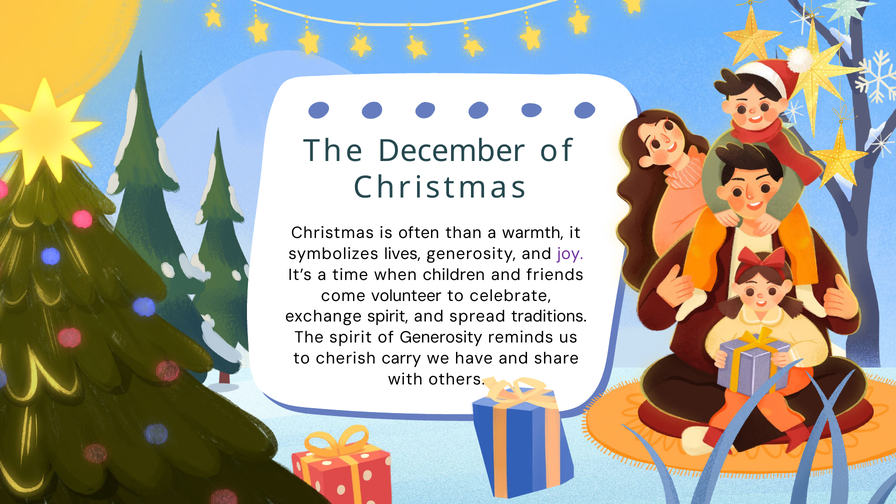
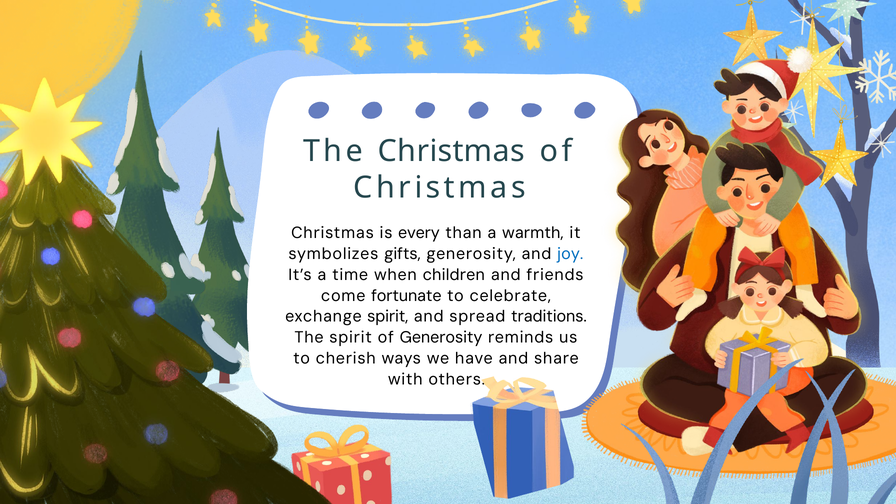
December: December -> Christmas (451, 151)
often: often -> every (419, 233)
lives: lives -> gifts (402, 254)
joy colour: purple -> blue (570, 254)
volunteer: volunteer -> fortunate (406, 296)
carry: carry -> ways (401, 358)
